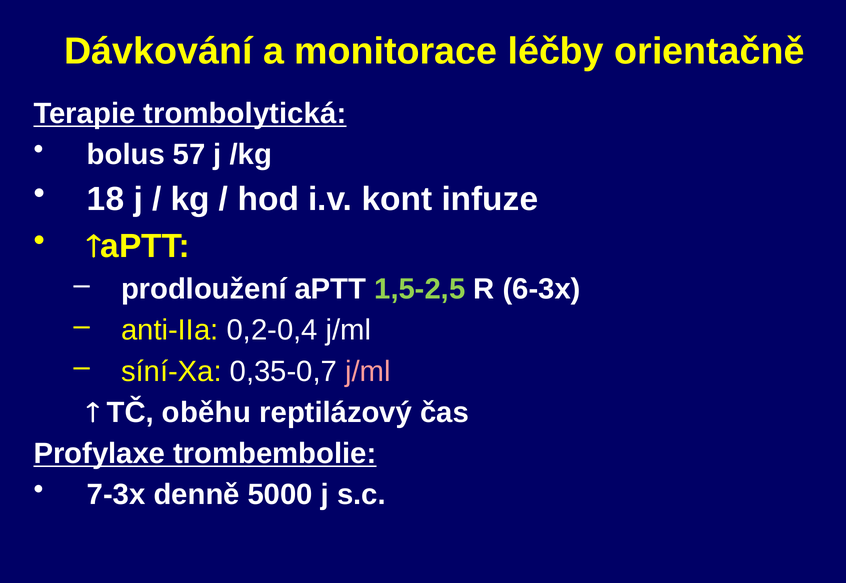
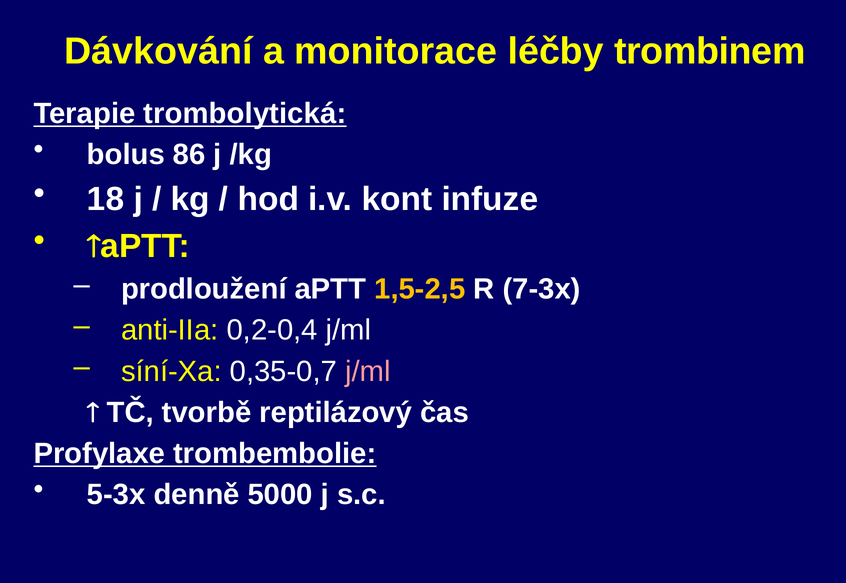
orientačně: orientačně -> trombinem (710, 51)
57: 57 -> 86 (189, 155)
1,5-2,5 colour: light green -> yellow (420, 289)
6-3x: 6-3x -> 7-3x (542, 289)
oběhu: oběhu -> tvorbě (207, 413)
7-3x: 7-3x -> 5-3x (116, 495)
